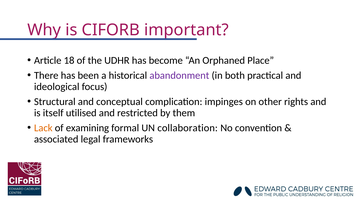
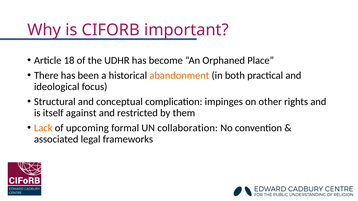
abandonment colour: purple -> orange (179, 76)
utilised: utilised -> against (81, 113)
examining: examining -> upcoming (87, 128)
